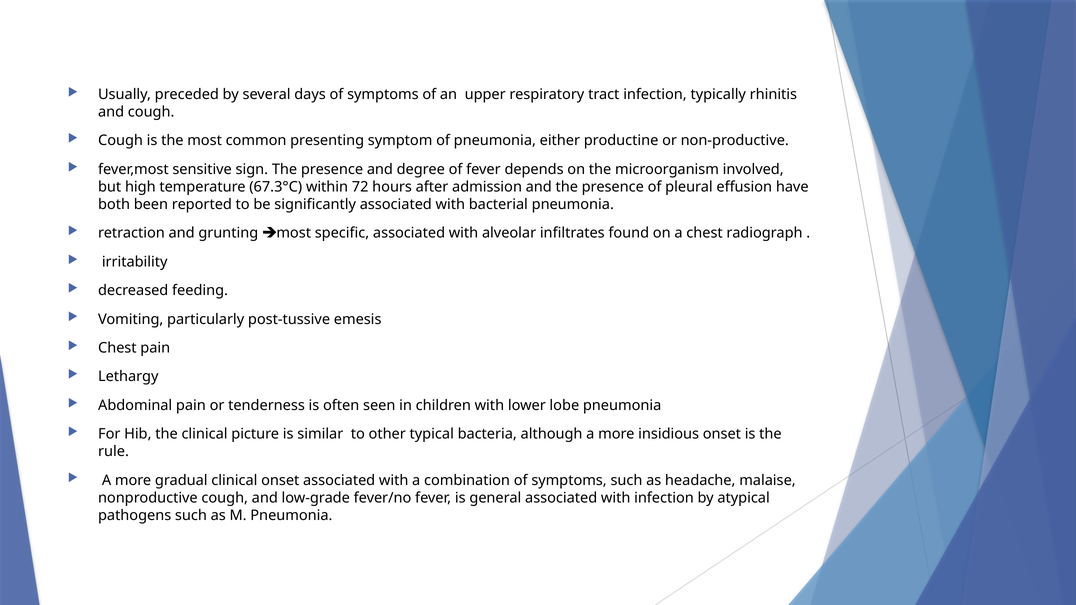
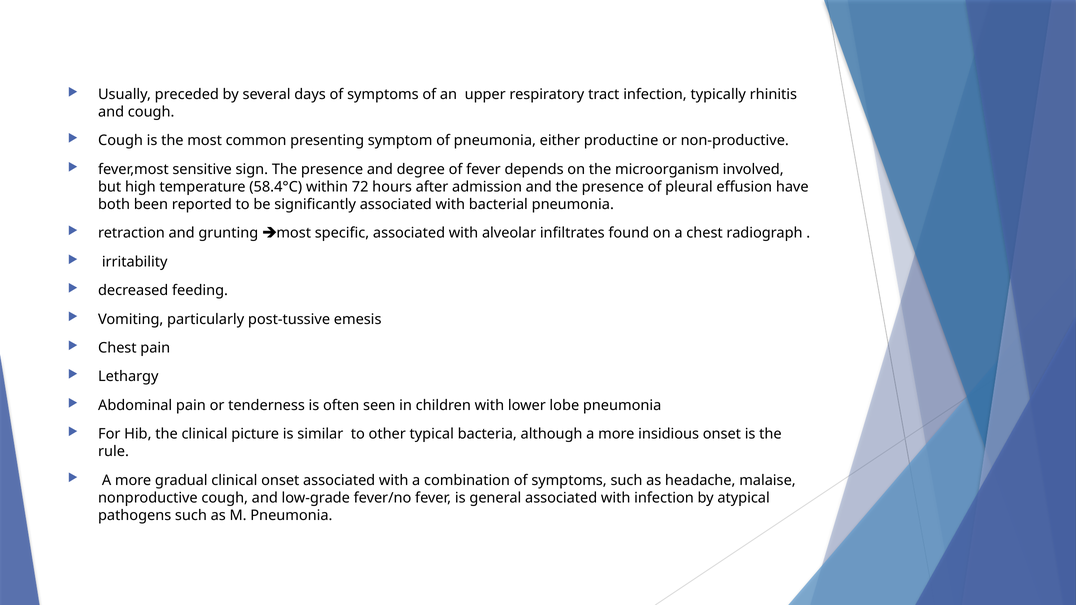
67.3°C: 67.3°C -> 58.4°C (276, 187)
